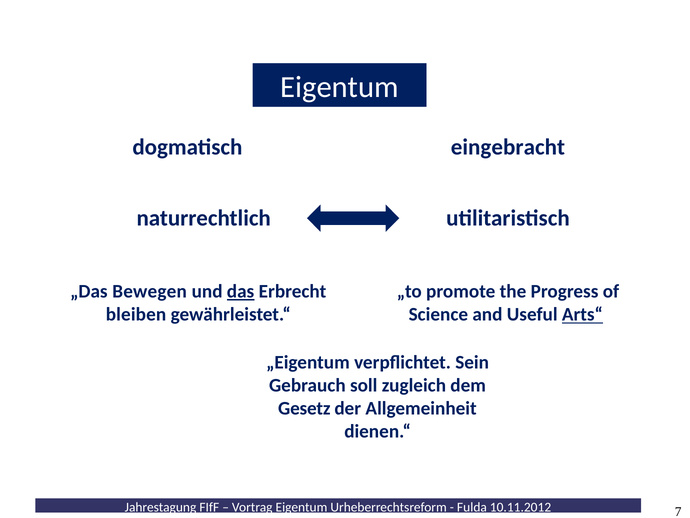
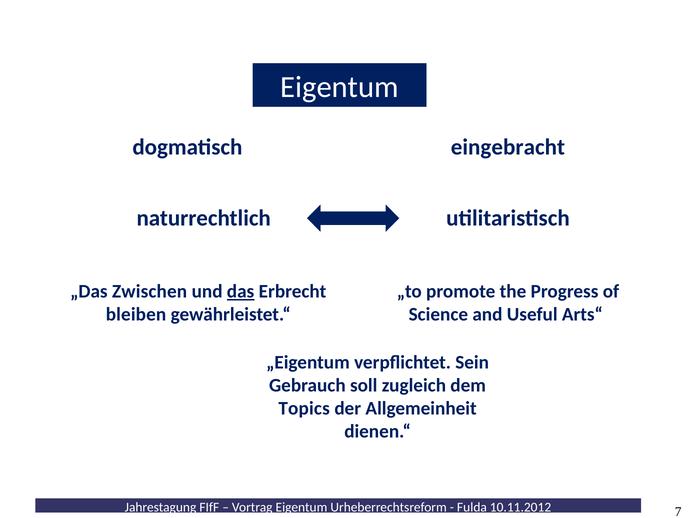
Bewegen: Bewegen -> Zwischen (150, 291)
Arts“ underline: present -> none (582, 314)
Gesetz: Gesetz -> Topics (304, 408)
